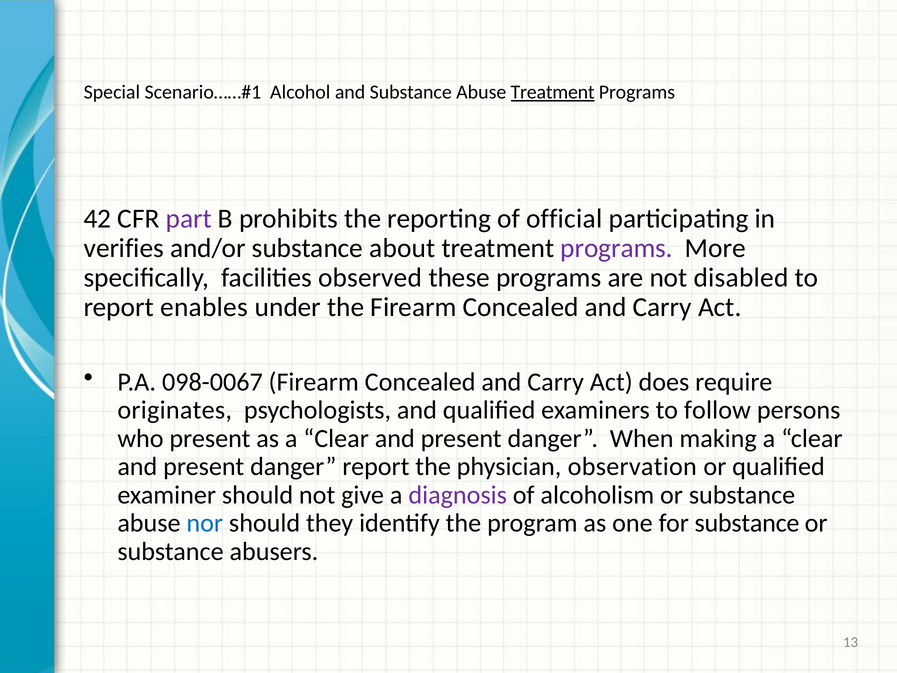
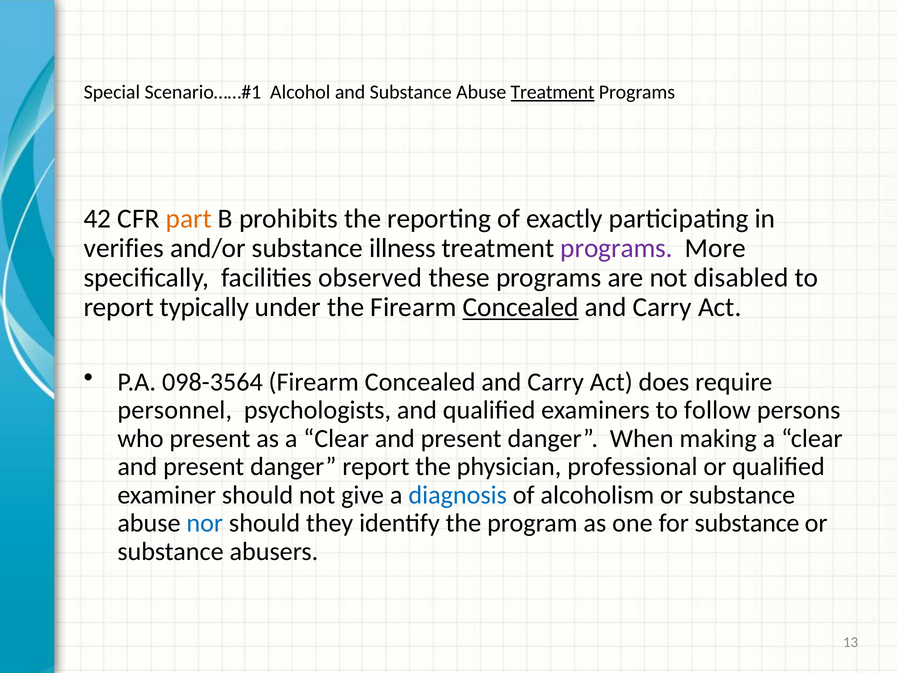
part colour: purple -> orange (189, 218)
official: official -> exactly (564, 218)
about: about -> illness (402, 248)
enables: enables -> typically (204, 307)
Concealed underline: none -> present (521, 307)
098-0067: 098-0067 -> 098-3564 (212, 382)
originates: originates -> personnel (175, 410)
observation: observation -> professional (632, 466)
diagnosis colour: purple -> blue (458, 495)
